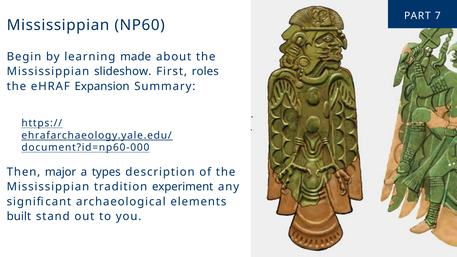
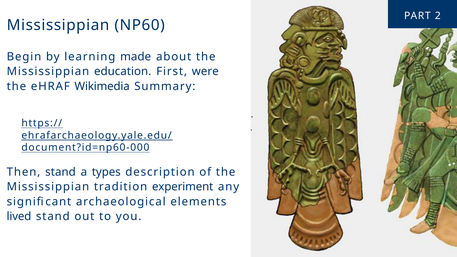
7: 7 -> 2 (438, 16)
slideshow: slideshow -> education (123, 72)
roles: roles -> were (205, 72)
Expansion: Expansion -> Wikimedia (102, 86)
Then major: major -> stand (60, 172)
built: built -> lived (19, 216)
